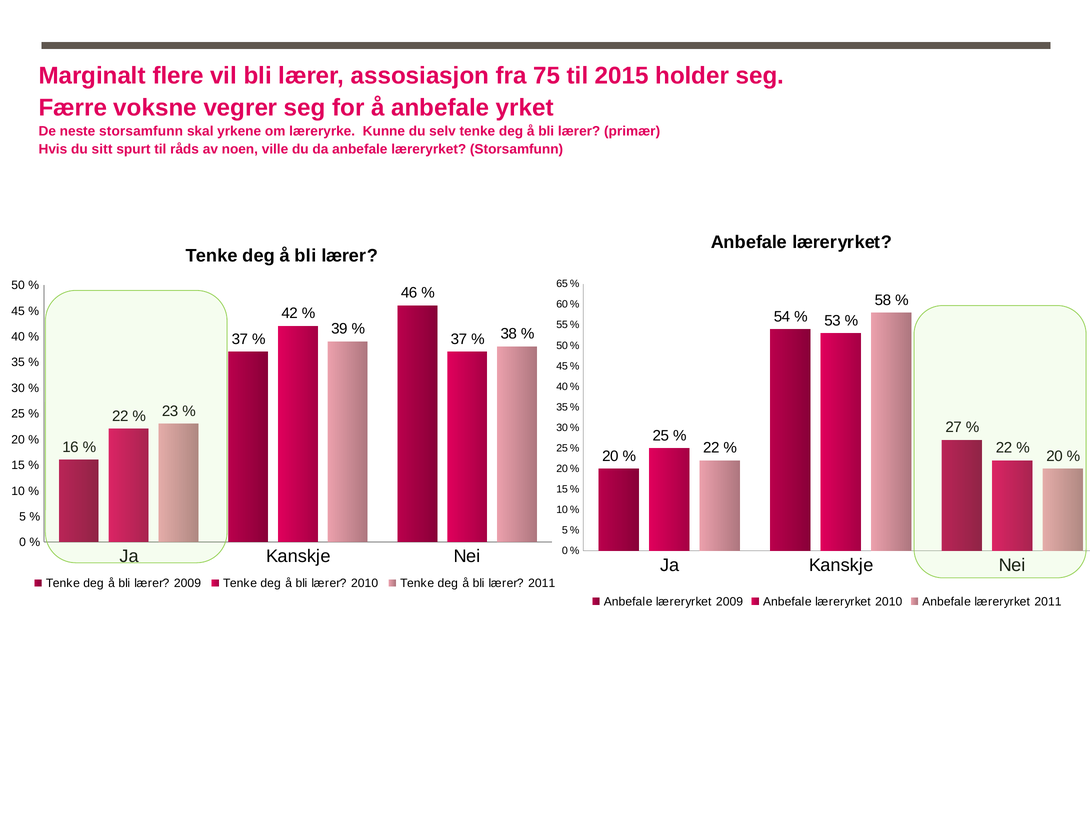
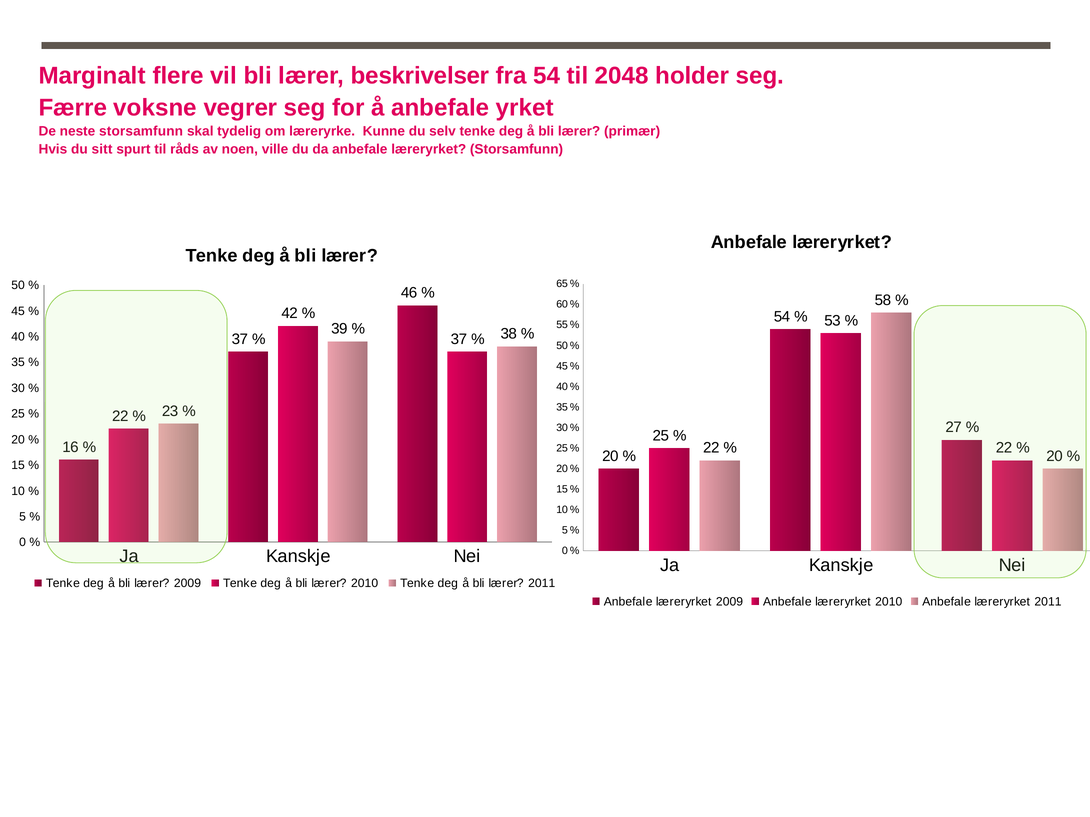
assosiasjon: assosiasjon -> beskrivelser (420, 76)
fra 75: 75 -> 54 (547, 76)
2015: 2015 -> 2048 (622, 76)
yrkene: yrkene -> tydelig (239, 131)
